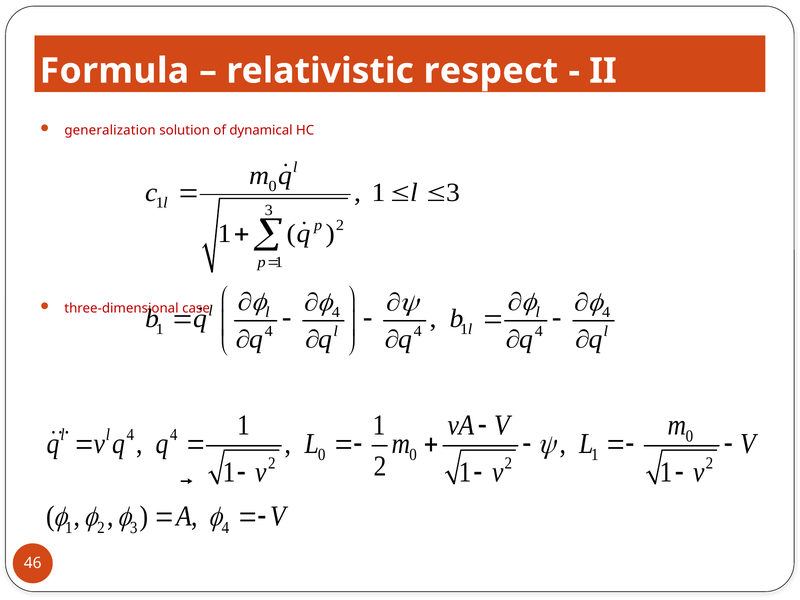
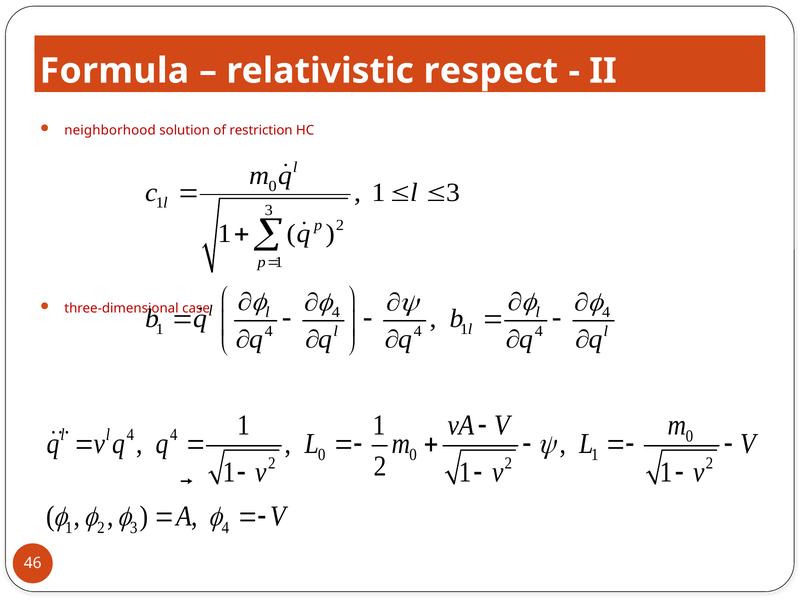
generalization: generalization -> neighborhood (110, 130)
dynamical: dynamical -> restriction (261, 130)
